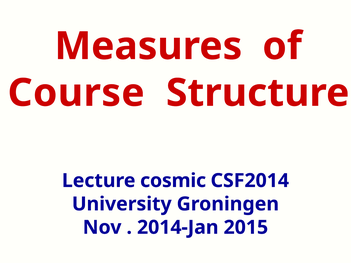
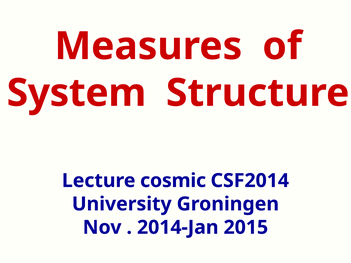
Course: Course -> System (76, 93)
